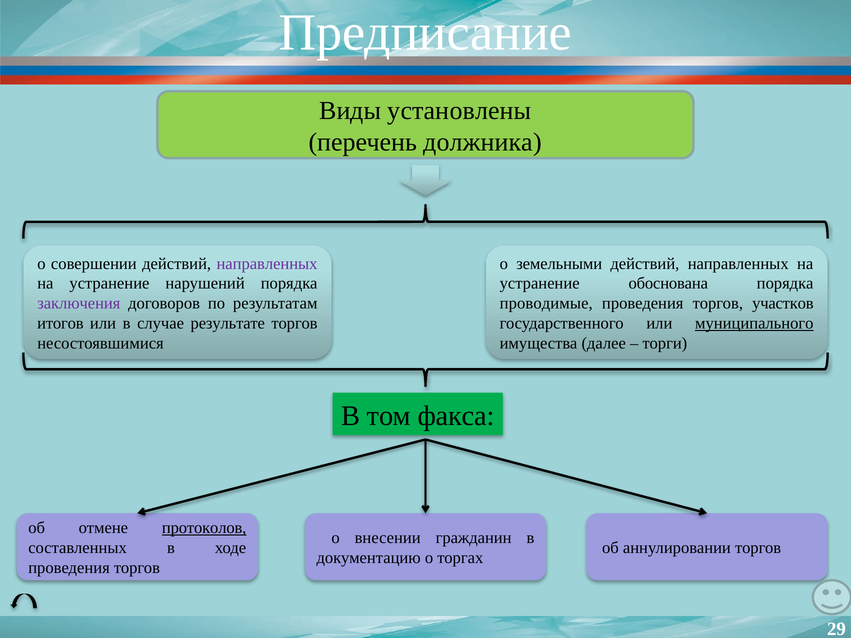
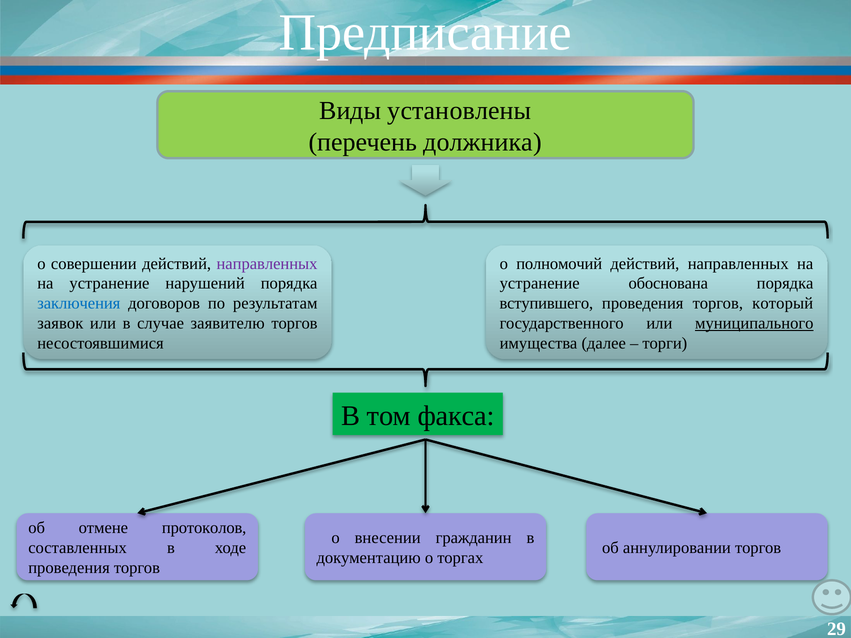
земельными: земельными -> полномочий (559, 264)
заключения colour: purple -> blue (79, 303)
проводимые: проводимые -> вступившего (546, 303)
участков: участков -> который (783, 303)
итогов: итогов -> заявок (60, 323)
результате: результате -> заявителю (228, 323)
протоколов underline: present -> none (204, 528)
